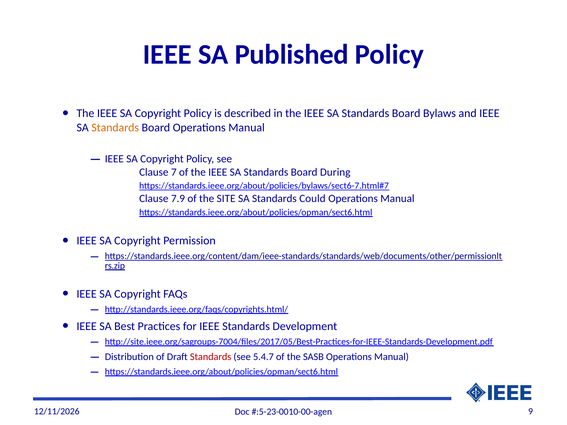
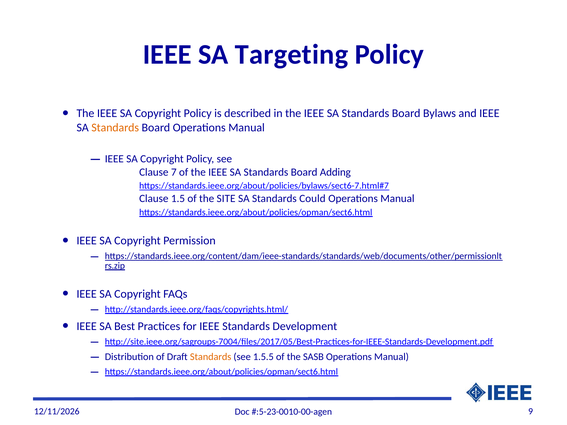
Published: Published -> Targeting (291, 54)
During: During -> Adding (335, 172)
7.9: 7.9 -> 1.5 (178, 199)
Standards colour: red -> orange (211, 357)
5.4.7: 5.4.7 -> 1.5.5 (263, 357)
